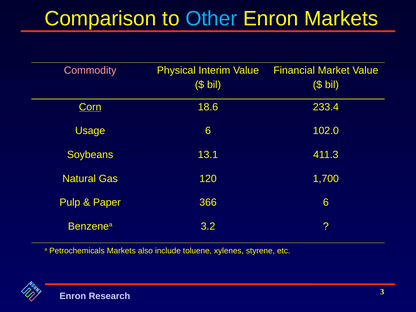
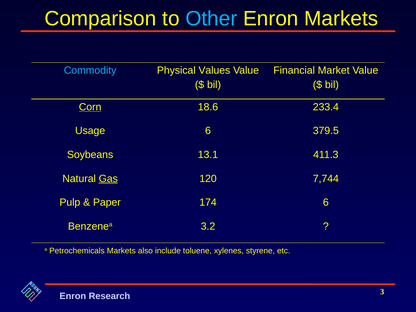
Commodity colour: pink -> light blue (90, 70)
Interim: Interim -> Values (214, 70)
102.0: 102.0 -> 379.5 (326, 131)
Gas underline: none -> present (108, 179)
1,700: 1,700 -> 7,744 (326, 179)
366: 366 -> 174 (208, 203)
